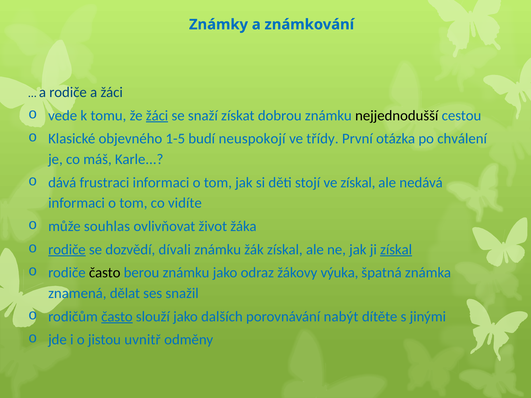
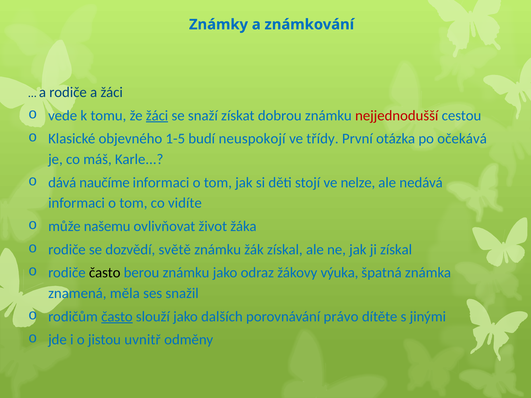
nejjednodušší colour: black -> red (397, 116)
chválení: chválení -> očekává (462, 139)
frustraci: frustraci -> naučíme (105, 183)
ve získal: získal -> nelze (358, 183)
souhlas: souhlas -> našemu (107, 226)
rodiče underline: present -> none (67, 250)
dívali: dívali -> světě (175, 250)
získal underline: present -> none (396, 250)
dělat: dělat -> měla (125, 293)
nabýt: nabýt -> právo (341, 317)
